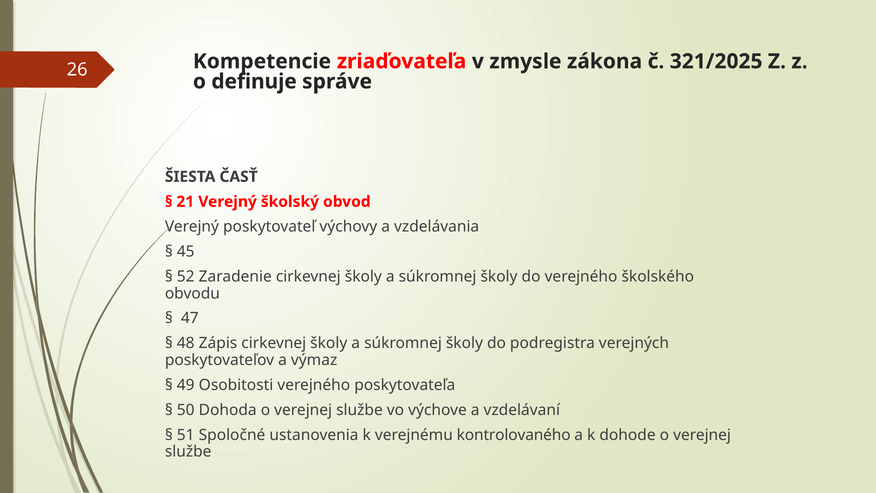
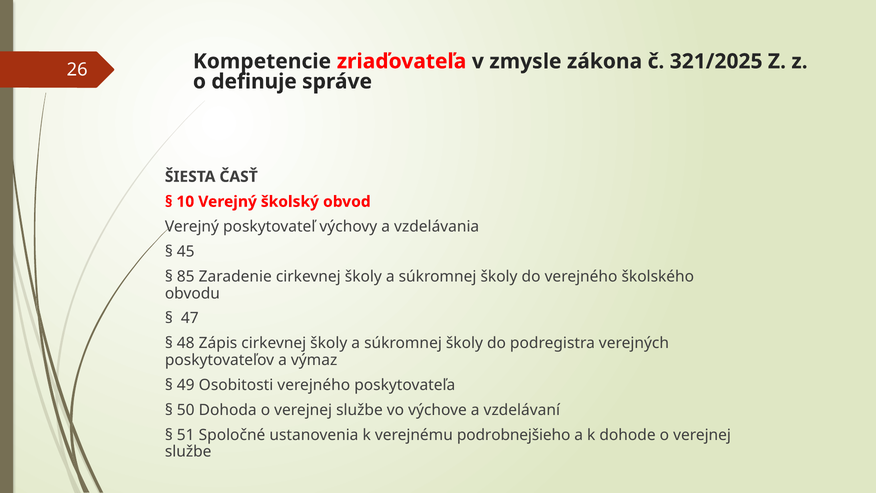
21: 21 -> 10 (185, 202)
52: 52 -> 85 (186, 276)
kontrolovaného: kontrolovaného -> podrobnejšieho (514, 435)
